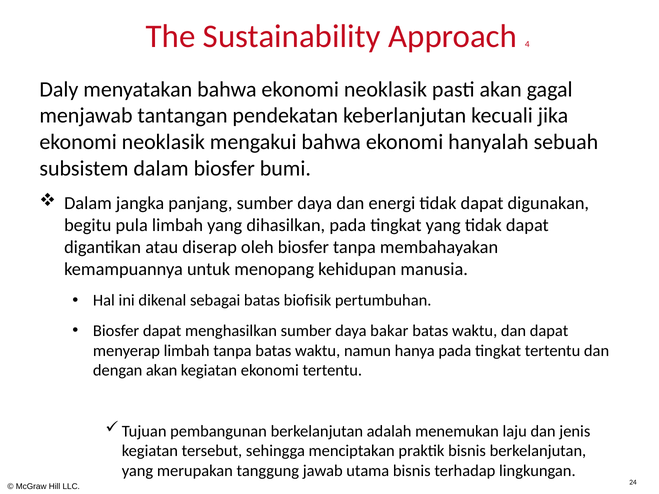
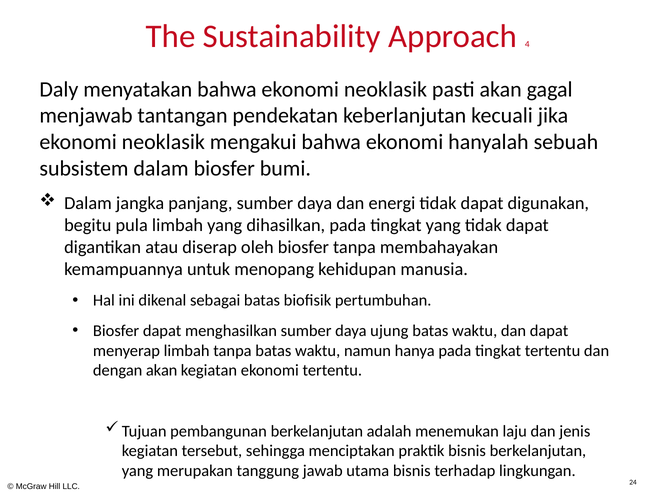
bakar: bakar -> ujung (389, 331)
